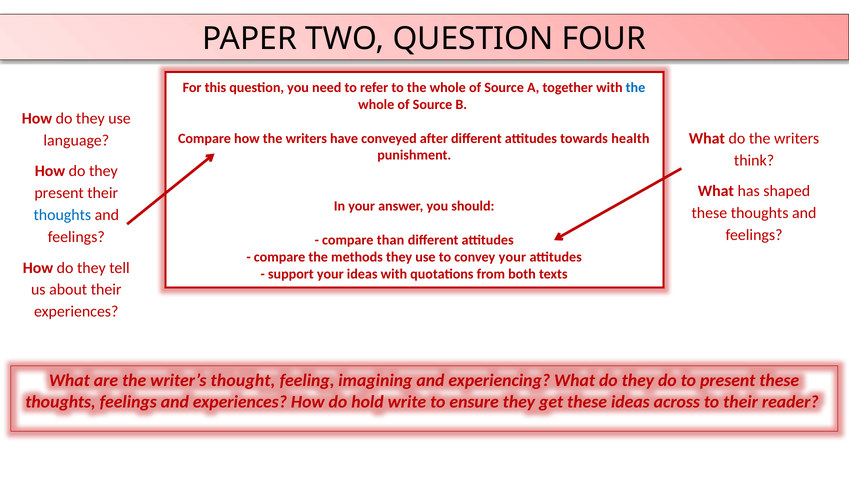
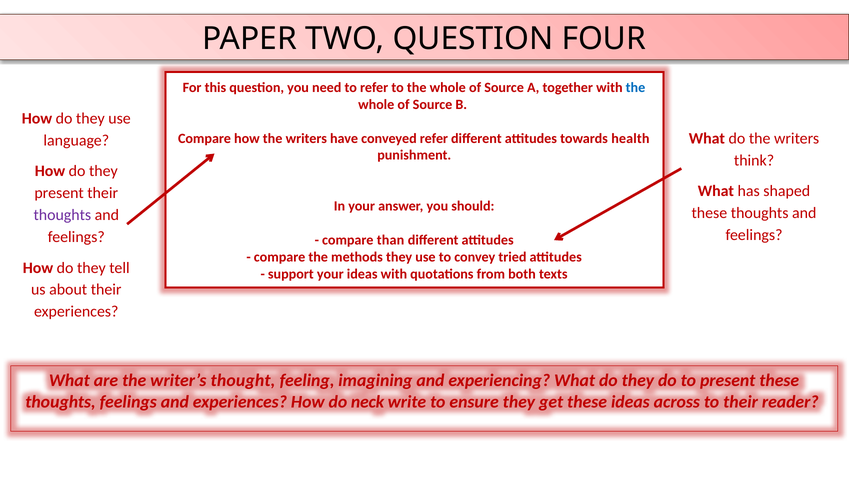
conveyed after: after -> refer (434, 139)
thoughts colour: blue -> purple (62, 215)
convey your: your -> tried (512, 257)
hold: hold -> neck (368, 402)
